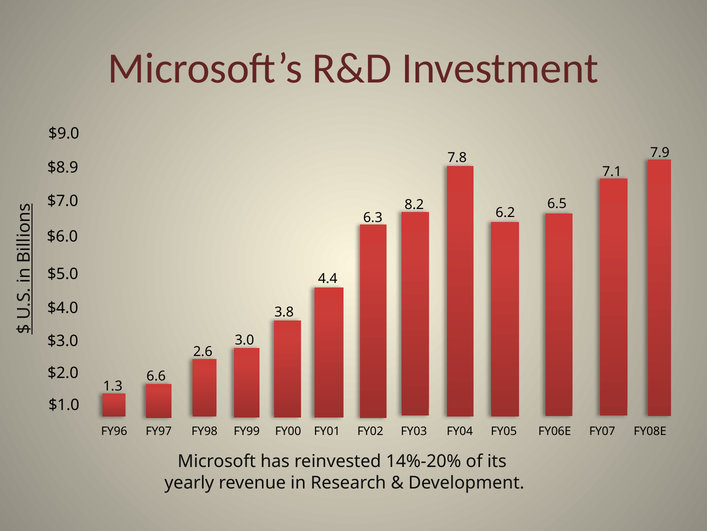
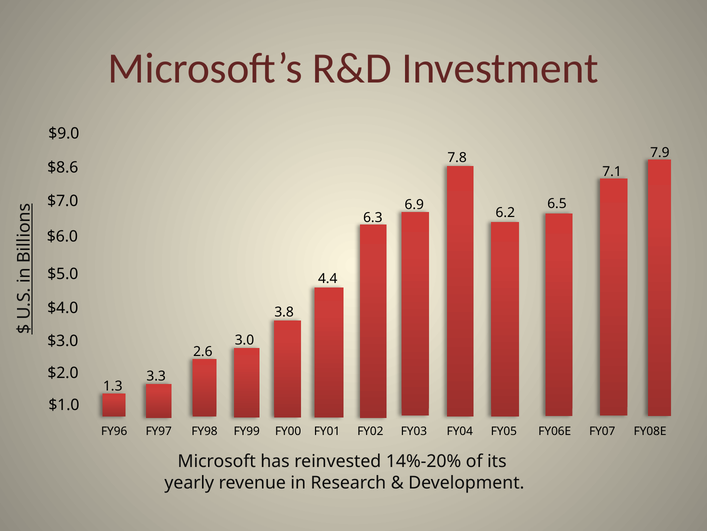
$8.9: $8.9 -> $8.6 (63, 167)
8.2: 8.2 -> 6.9 (414, 204)
6.6: 6.6 -> 3.3 (156, 376)
